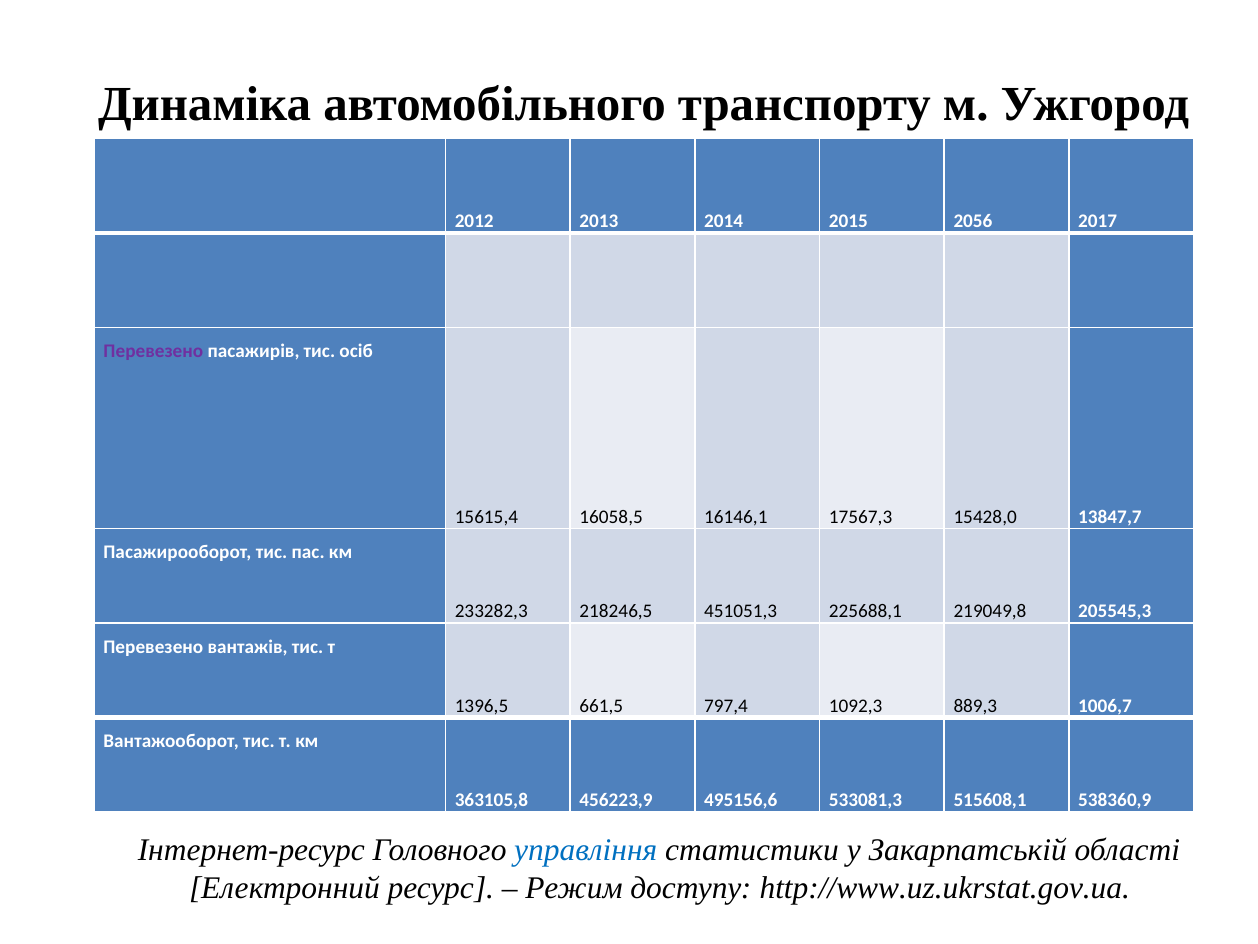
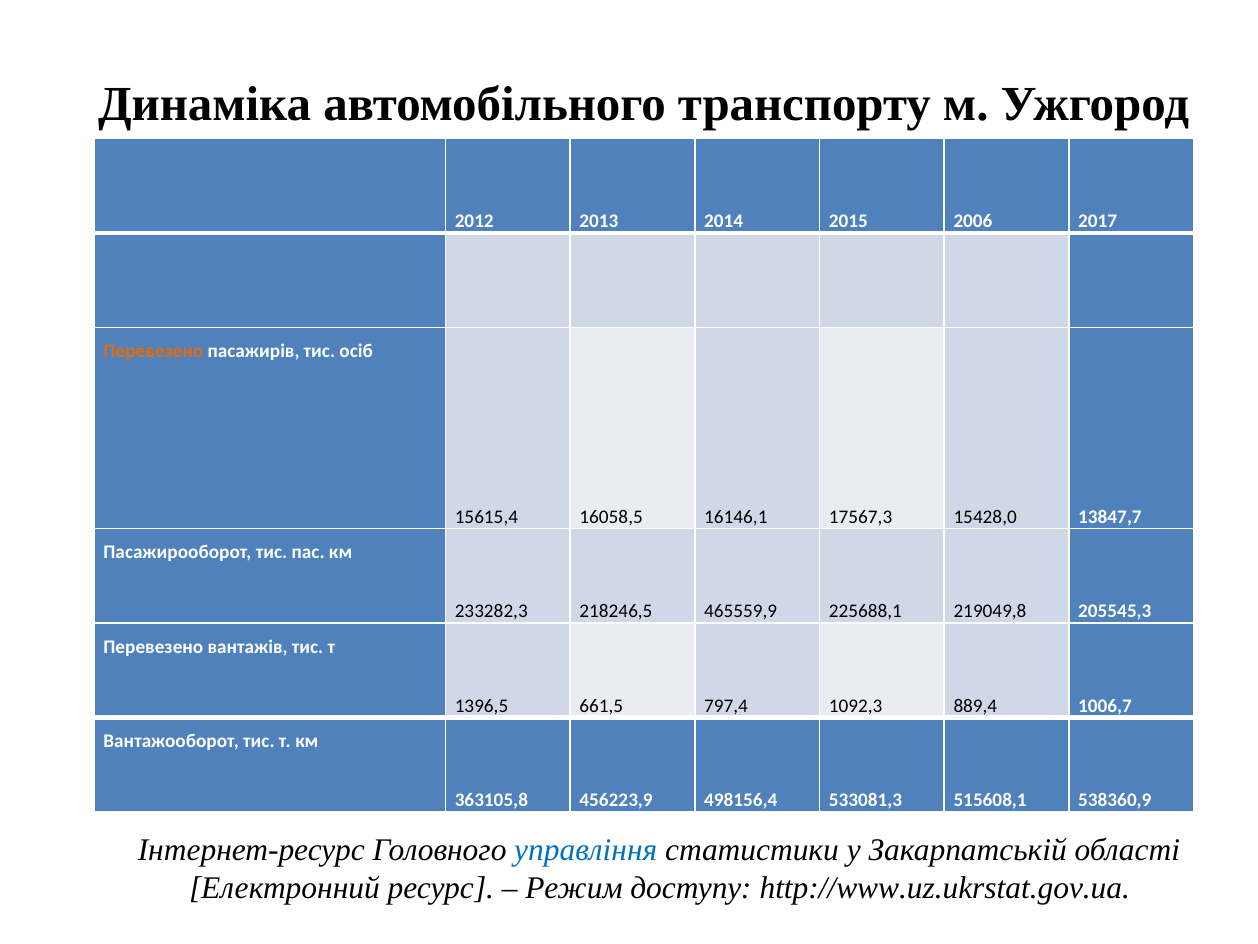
2056: 2056 -> 2006 (973, 221)
Перевезено colour: purple -> orange (153, 351)
451051,3: 451051,3 -> 465559,9 (741, 611)
889,3: 889,3 -> 889,4 (975, 706)
495156,6: 495156,6 -> 498156,4 (741, 800)
